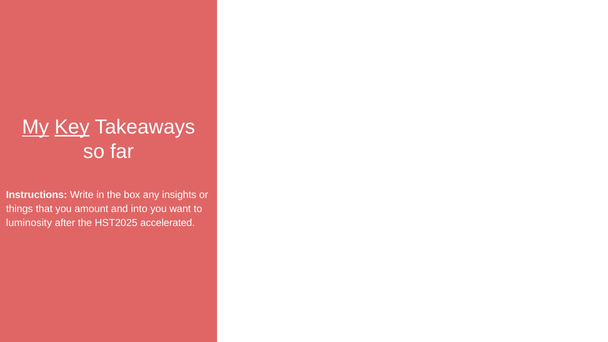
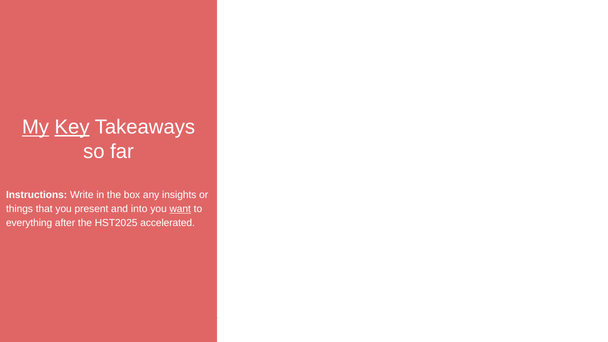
amount: amount -> present (91, 209)
want underline: none -> present (180, 209)
luminosity: luminosity -> everything (29, 223)
